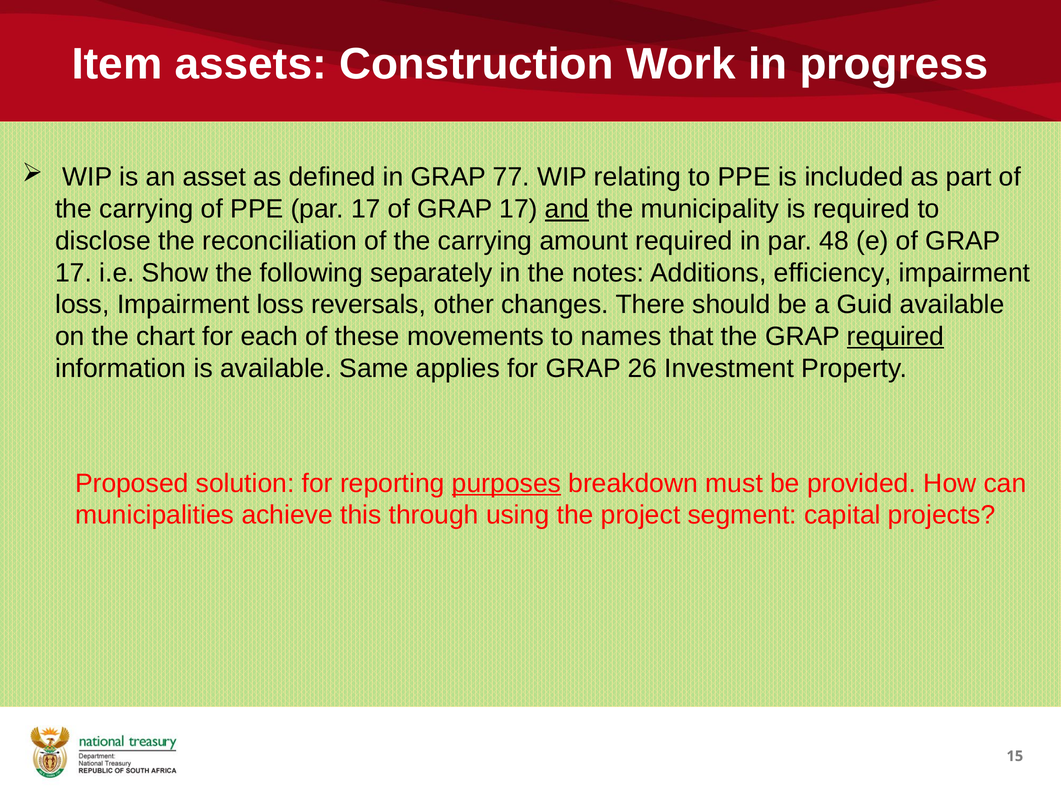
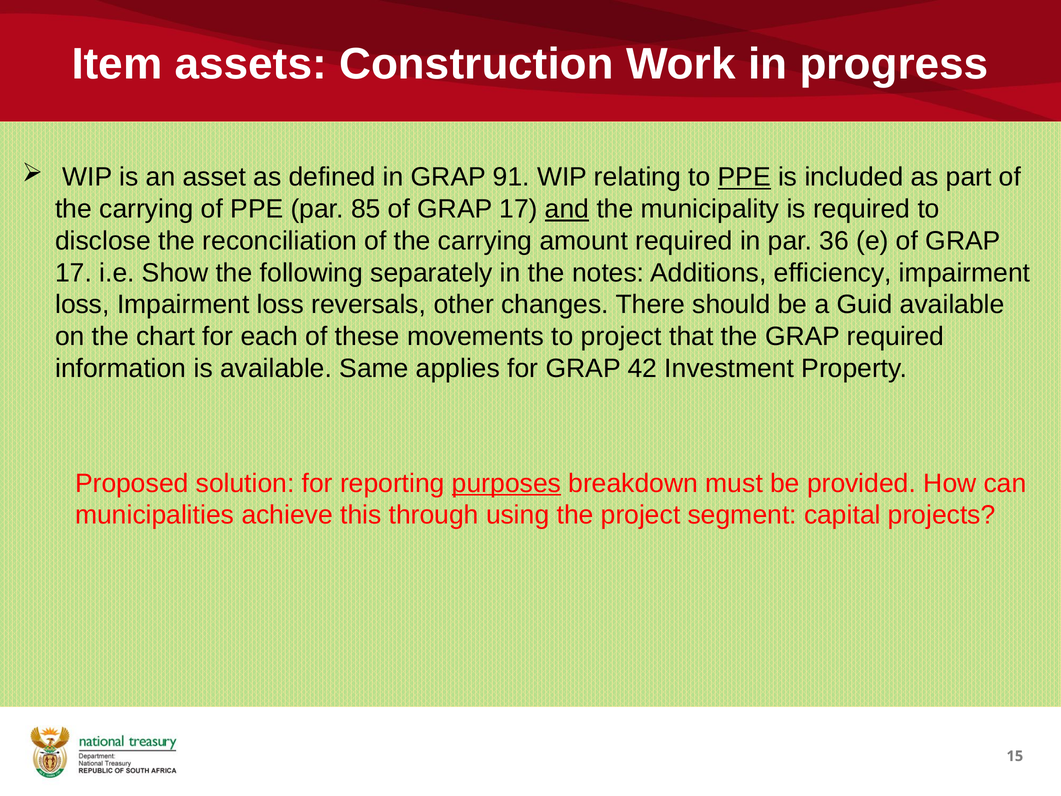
77: 77 -> 91 (511, 177)
PPE underline: none -> present (744, 177)
par 17: 17 -> 85 (366, 209)
48: 48 -> 36 (834, 241)
to names: names -> project (621, 336)
required underline: present -> none (896, 336)
26: 26 -> 42 (642, 368)
